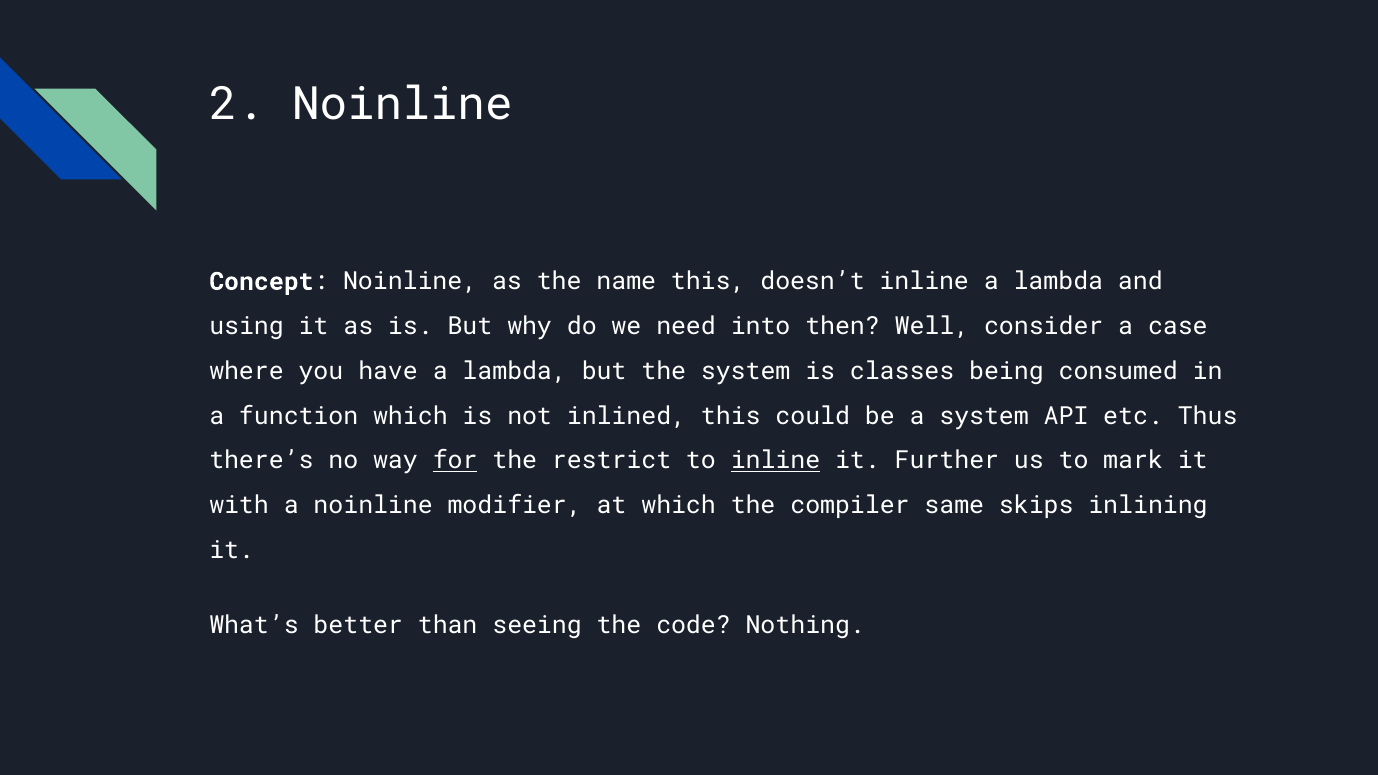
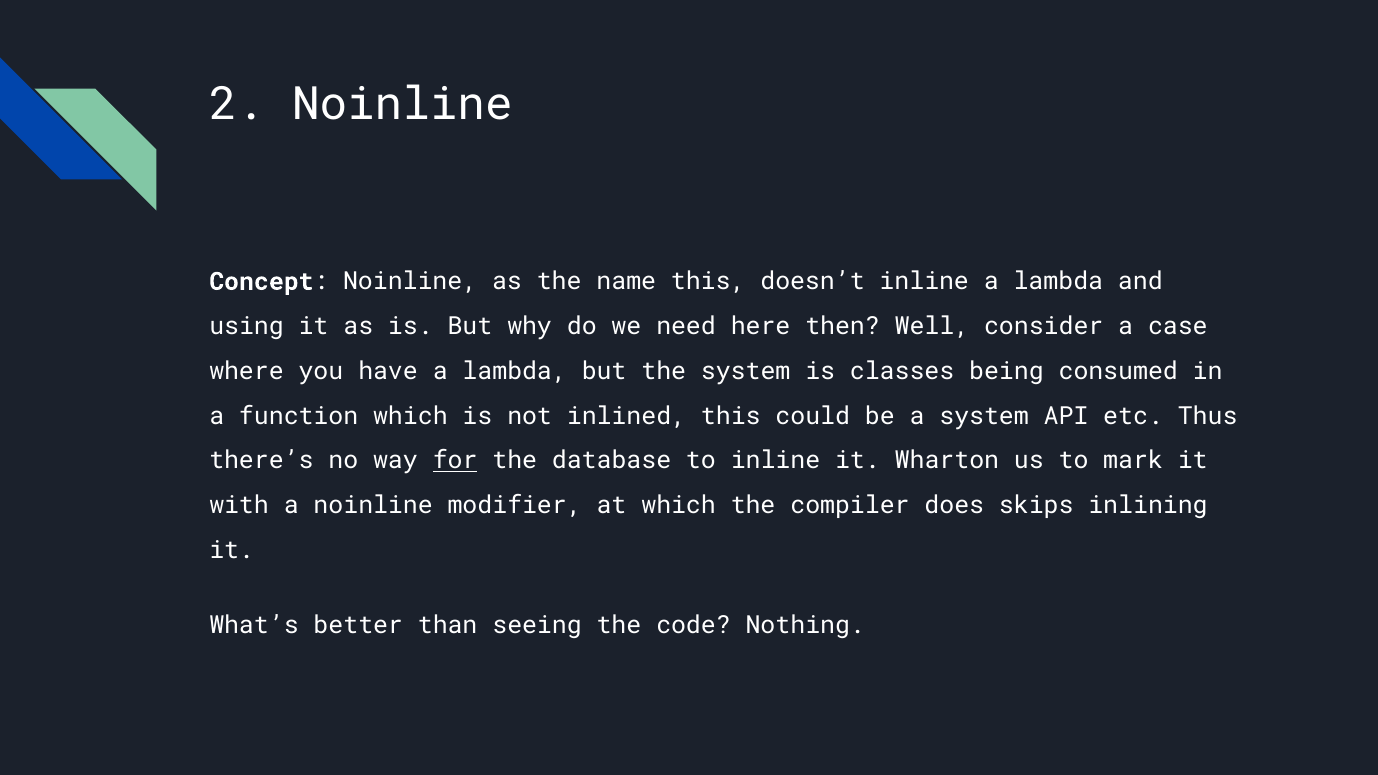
into: into -> here (761, 326)
restrict: restrict -> database (612, 461)
inline underline: present -> none (776, 461)
Further: Further -> Wharton (947, 461)
same: same -> does (954, 506)
